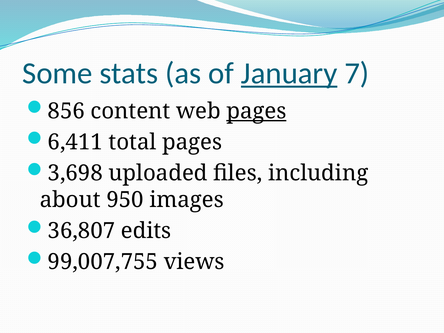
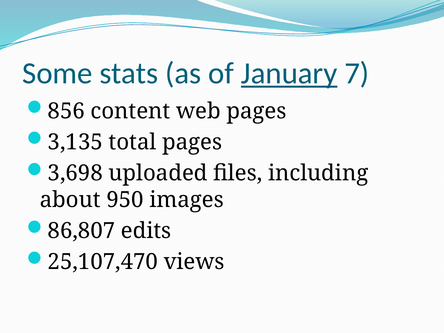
pages underline: present -> none (256, 111)
6,411: 6,411 -> 3,135 (75, 142)
36,807: 36,807 -> 86,807 (81, 231)
99,007,755: 99,007,755 -> 25,107,470 (103, 262)
